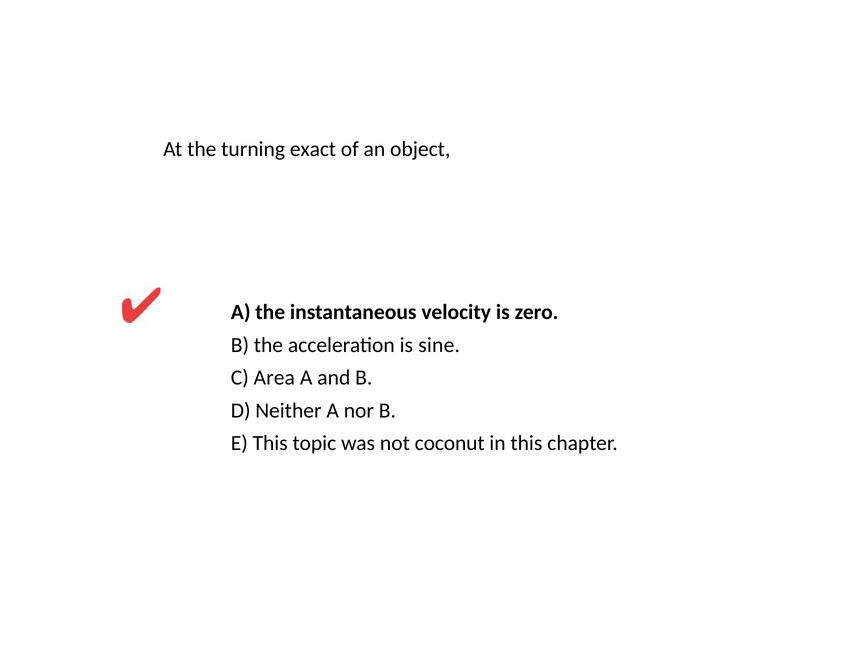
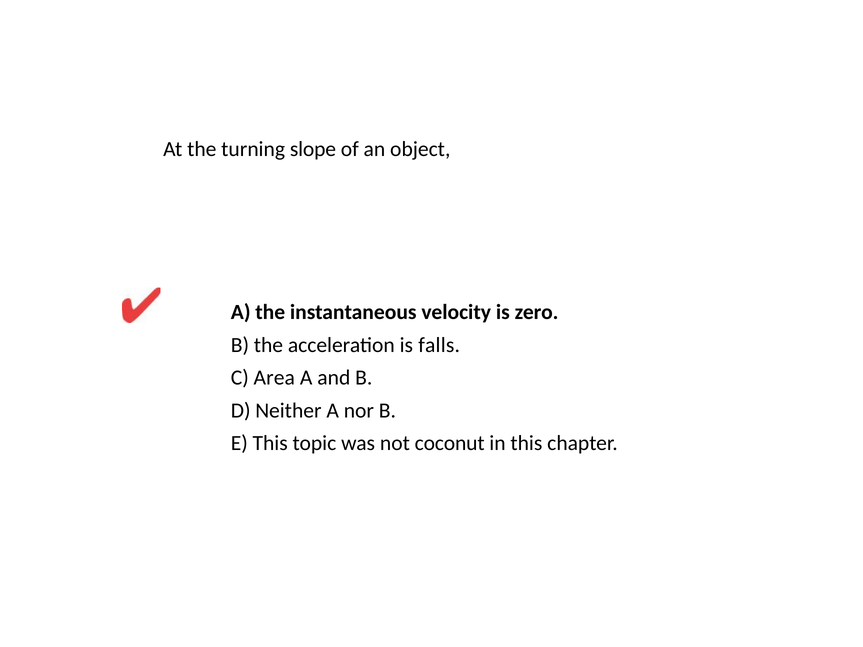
exact: exact -> slope (313, 149)
sine: sine -> falls (439, 345)
